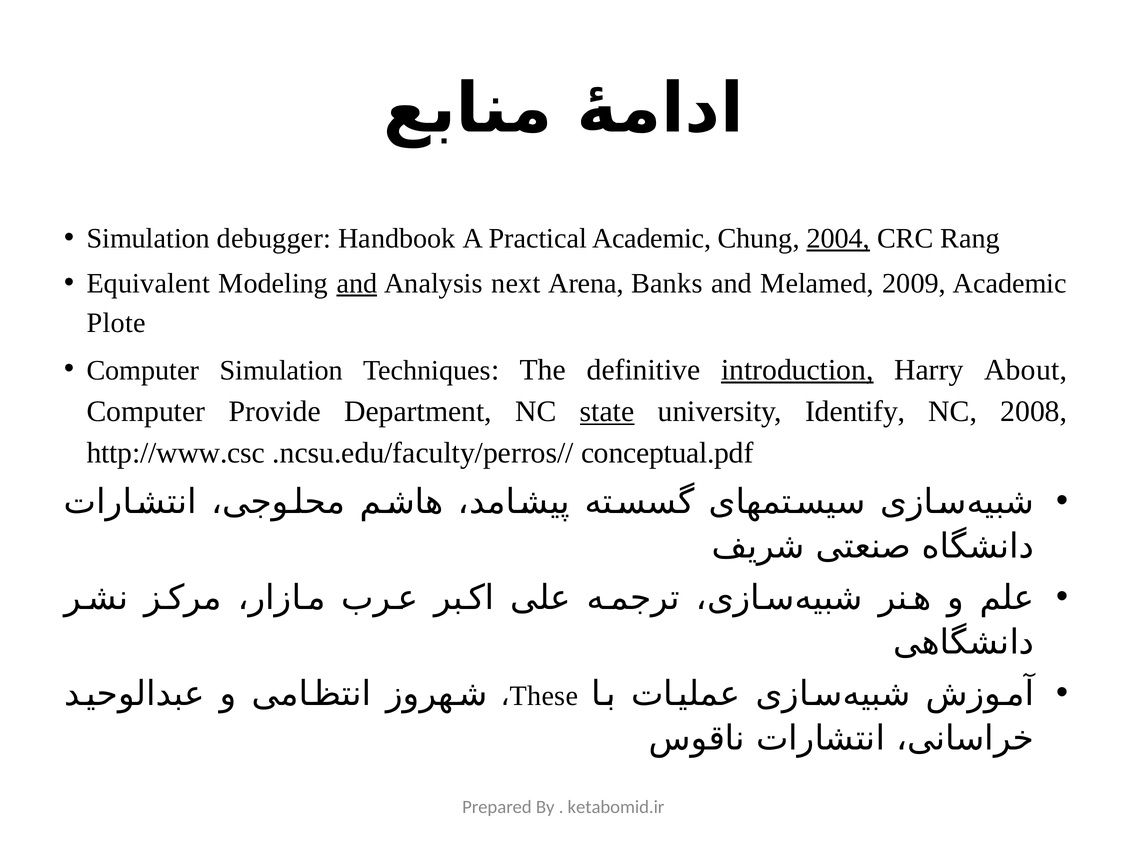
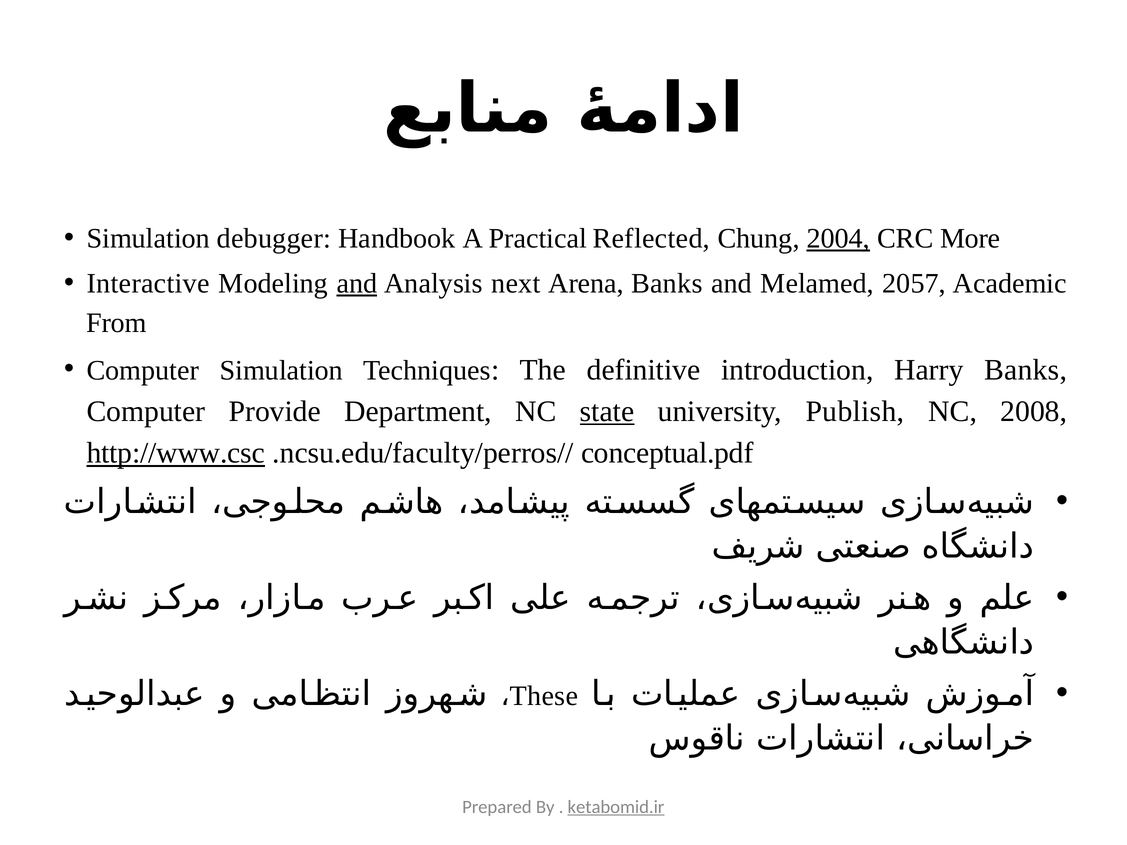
Practical Academic: Academic -> Reflected (651, 238)
Rang: Rang -> More (970, 238)
Equivalent: Equivalent -> Interactive (148, 284)
2009: 2009 -> 2057 (914, 284)
Plote: Plote -> From (116, 323)
introduction underline: present -> none (797, 370)
Harry About: About -> Banks (1026, 370)
Identify: Identify -> Publish (855, 412)
http://www.csc underline: none -> present (176, 453)
ketabomid.ir underline: none -> present (616, 807)
